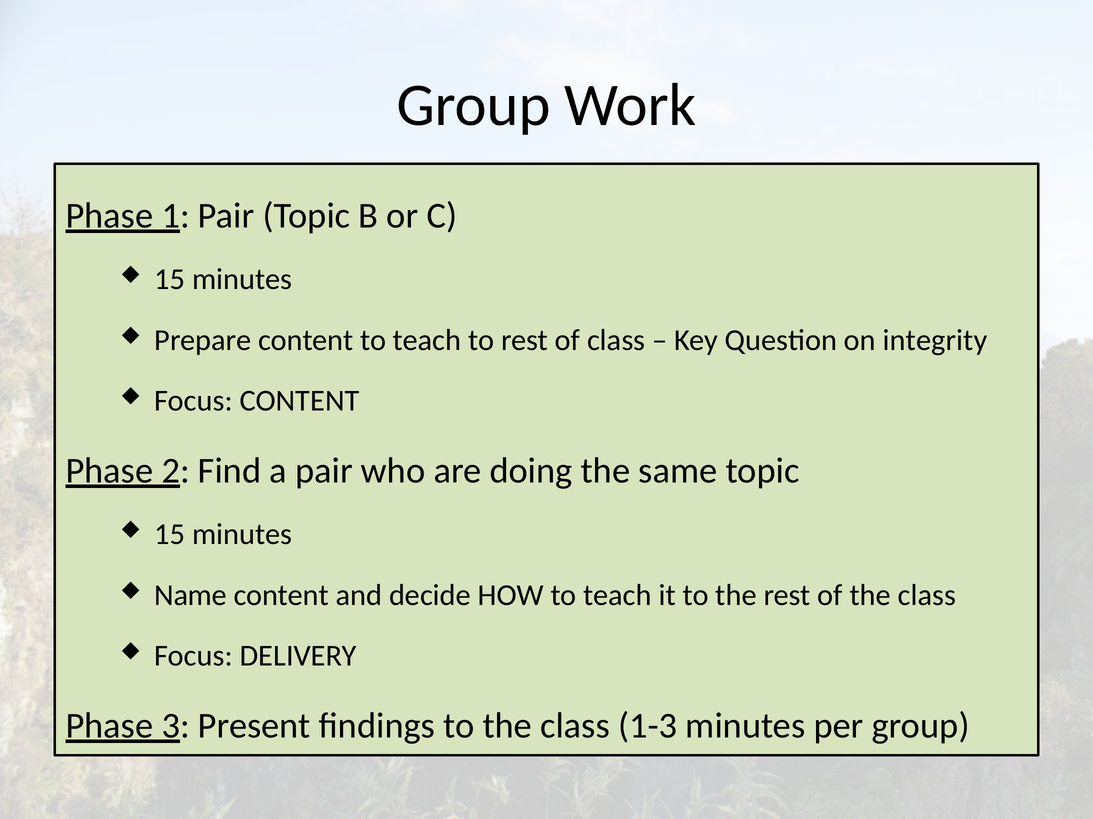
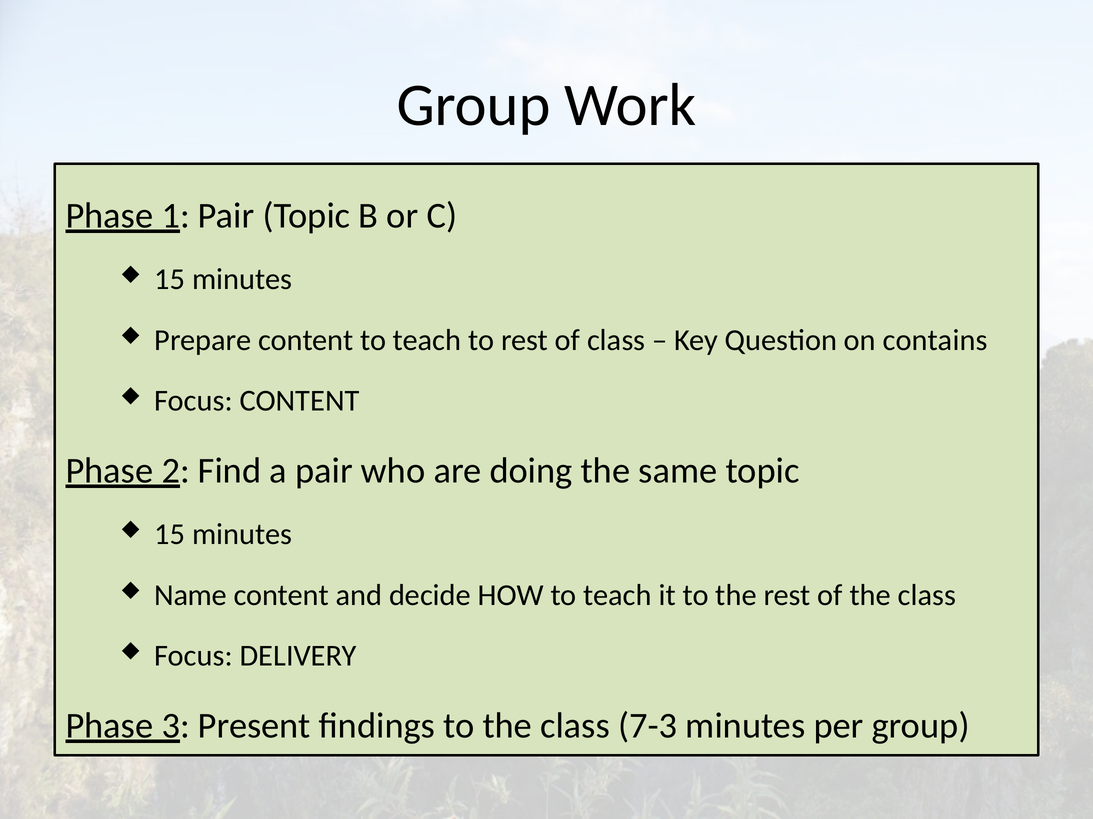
integrity: integrity -> contains (935, 341)
1-3: 1-3 -> 7-3 (648, 726)
